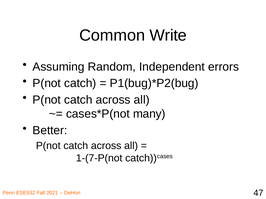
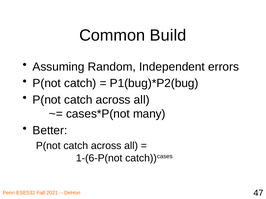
Write: Write -> Build (168, 35)
1-(7-P(not: 1-(7-P(not -> 1-(6-P(not (99, 158)
